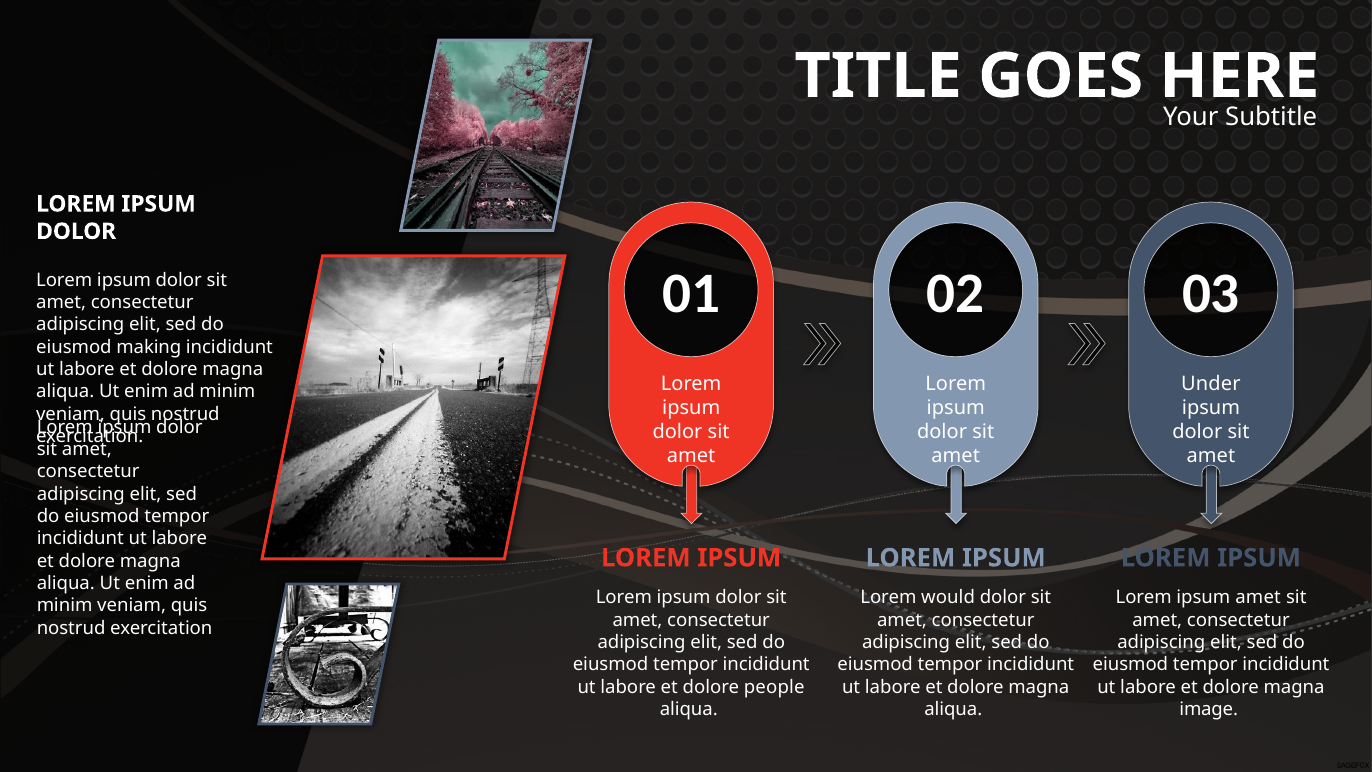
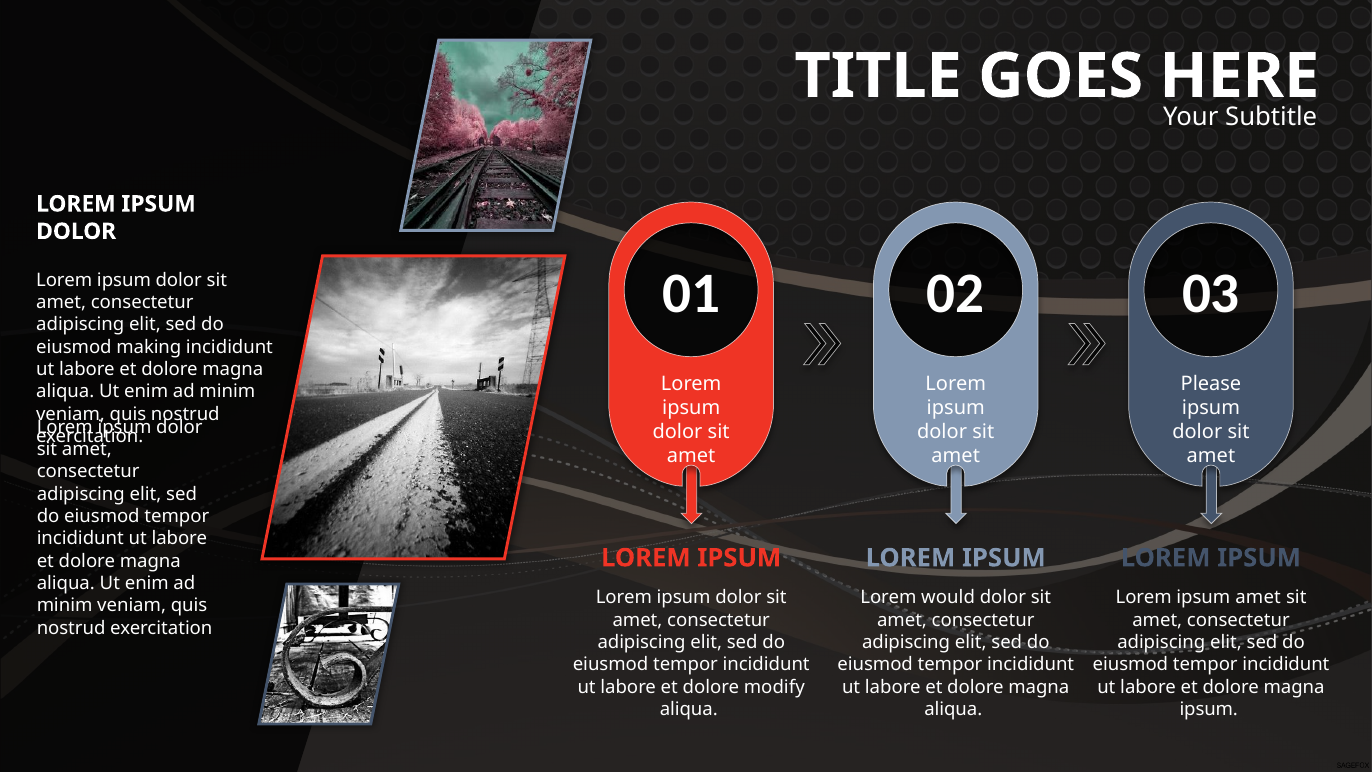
Under: Under -> Please (1211, 383)
people: people -> modify (774, 687)
image: image -> ipsum (1209, 709)
